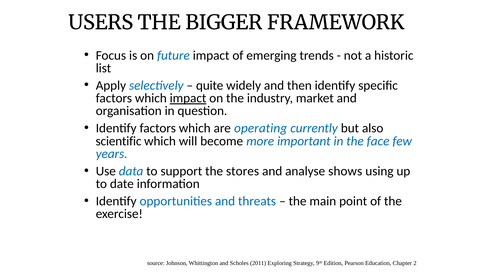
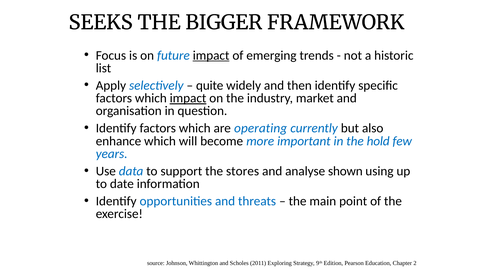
USERS: USERS -> SEEKS (101, 23)
impact underline: none -> present (211, 55)
scientific: scientific -> enhance (118, 141)
face: face -> hold (378, 141)
shows: shows -> shown (345, 171)
